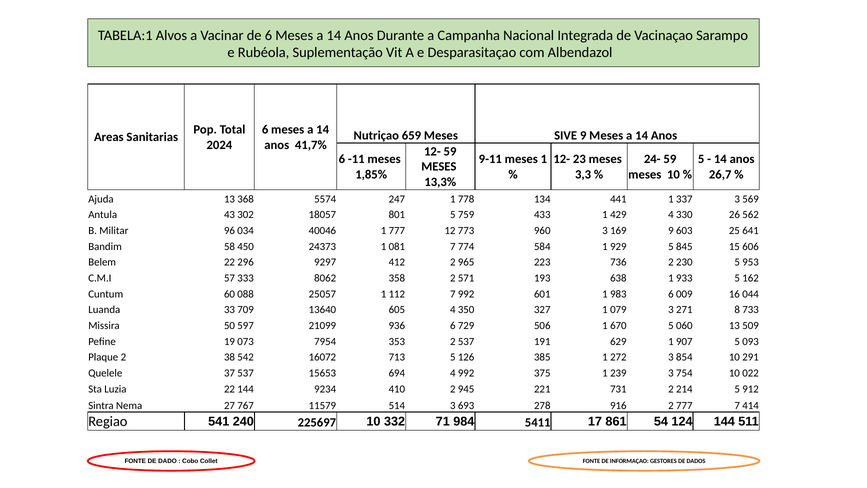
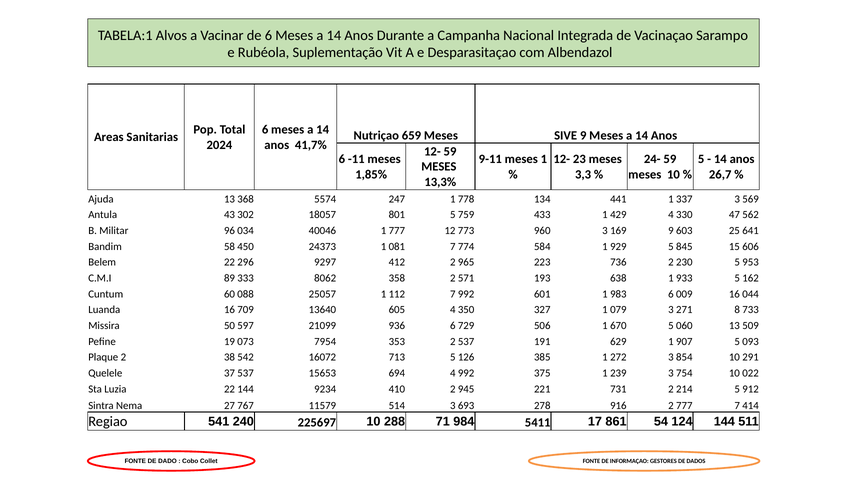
26: 26 -> 47 (734, 215)
57: 57 -> 89 (229, 278)
Luanda 33: 33 -> 16 (229, 310)
332: 332 -> 288 (395, 421)
